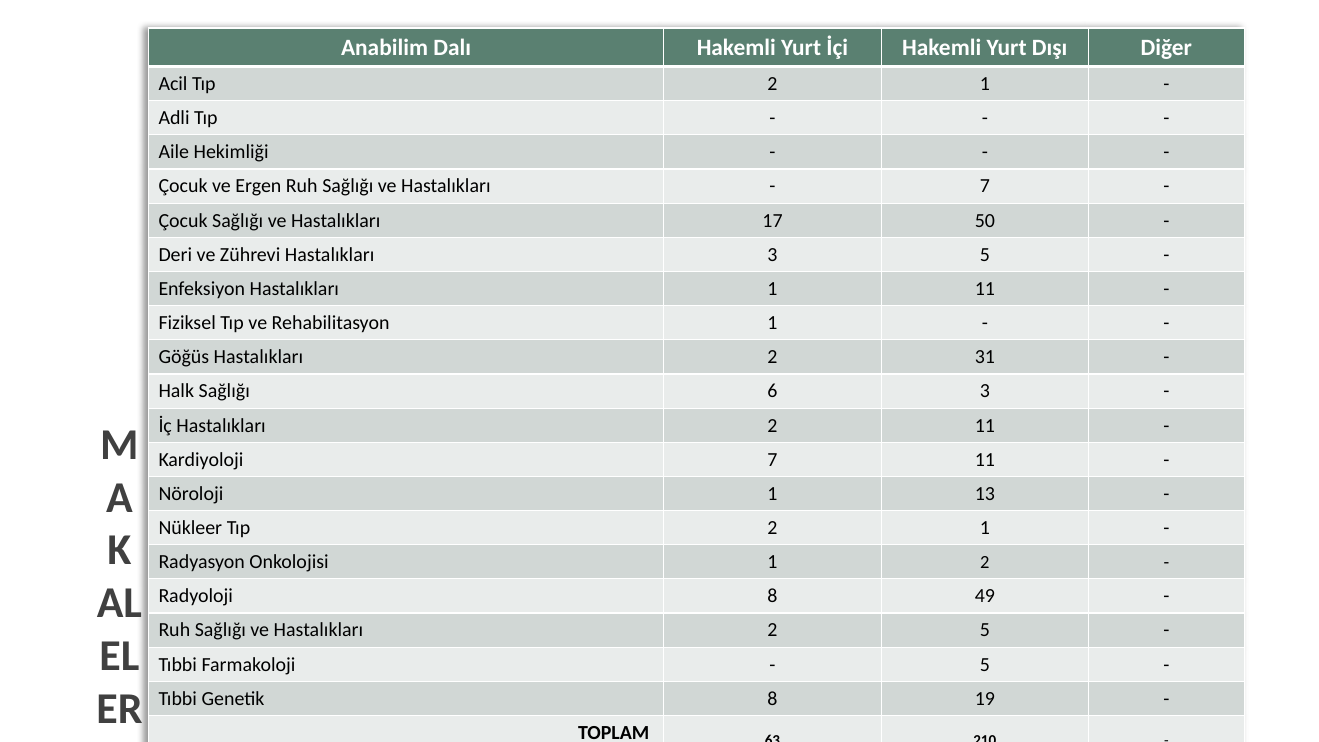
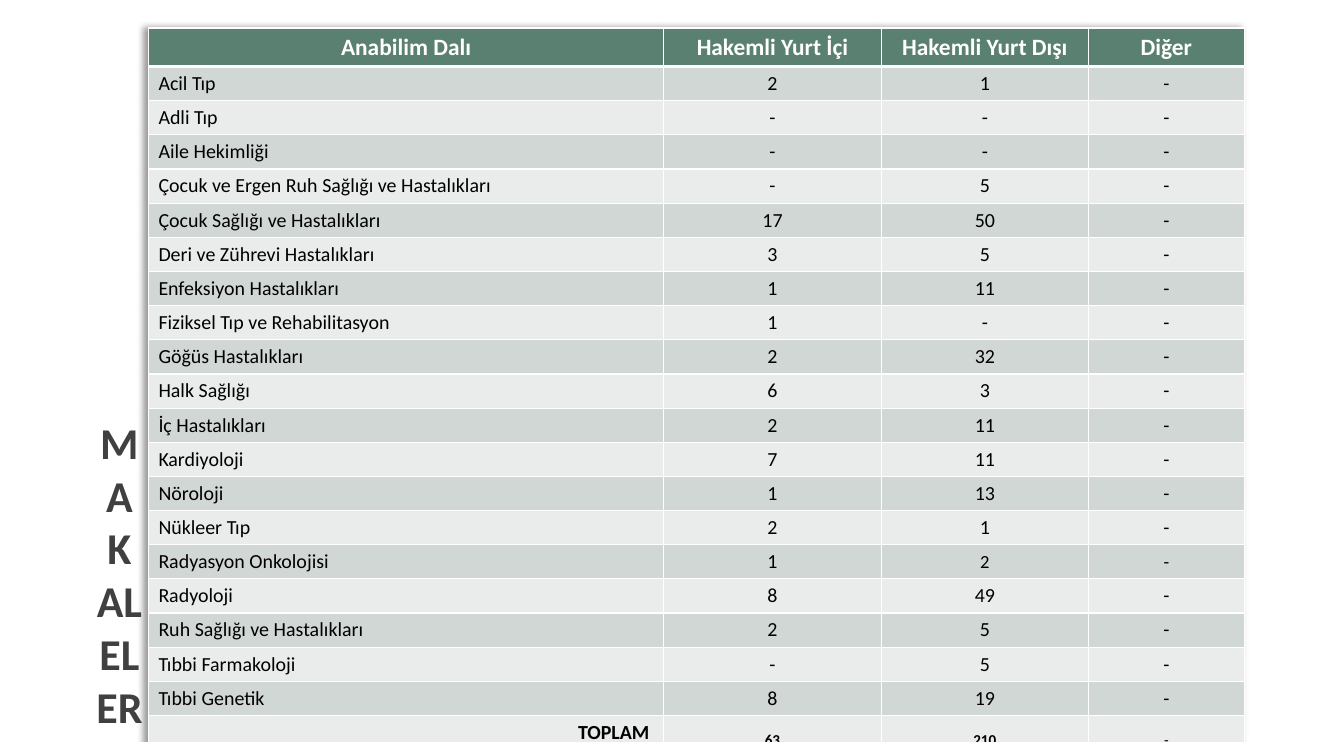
7: 7 -> 5 (985, 186)
31: 31 -> 32 (985, 357)
